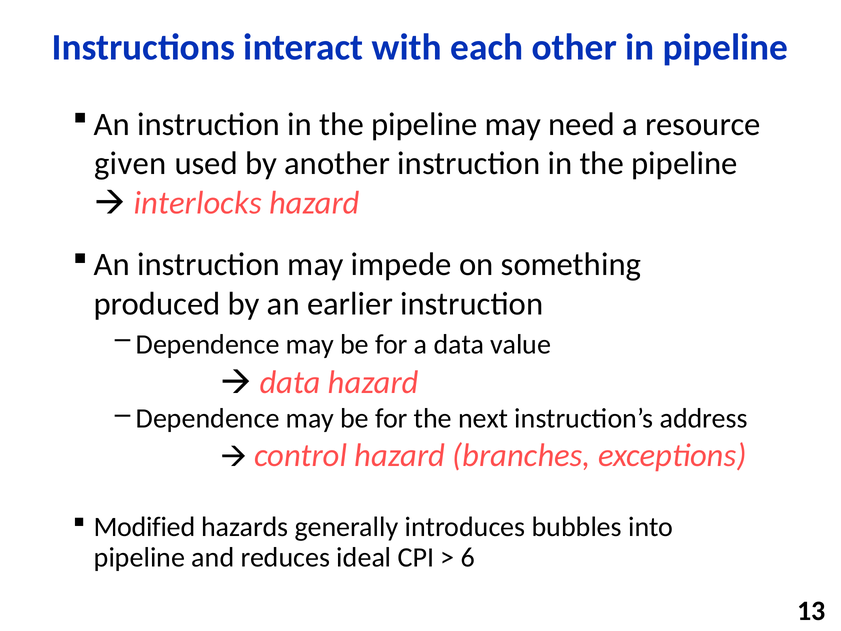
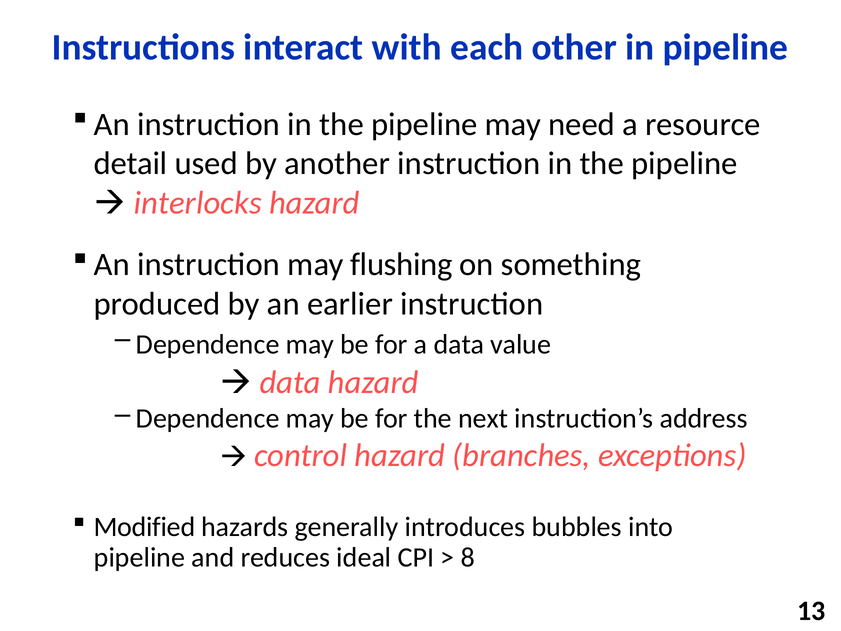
given: given -> detail (131, 164)
impede: impede -> flushing (401, 264)
6: 6 -> 8 (468, 557)
